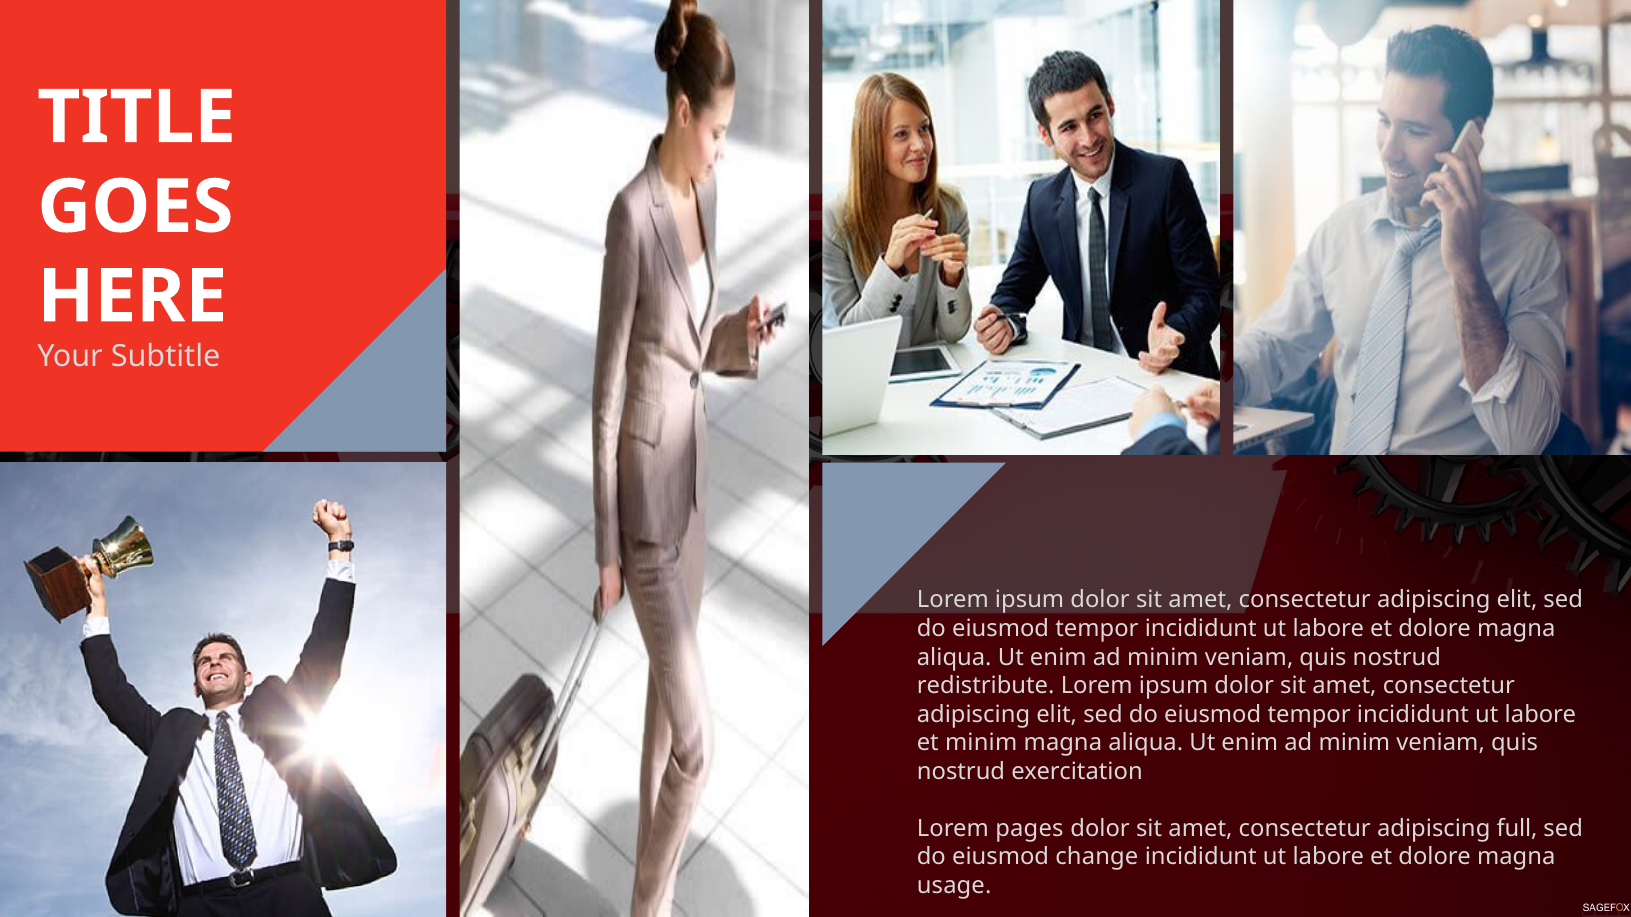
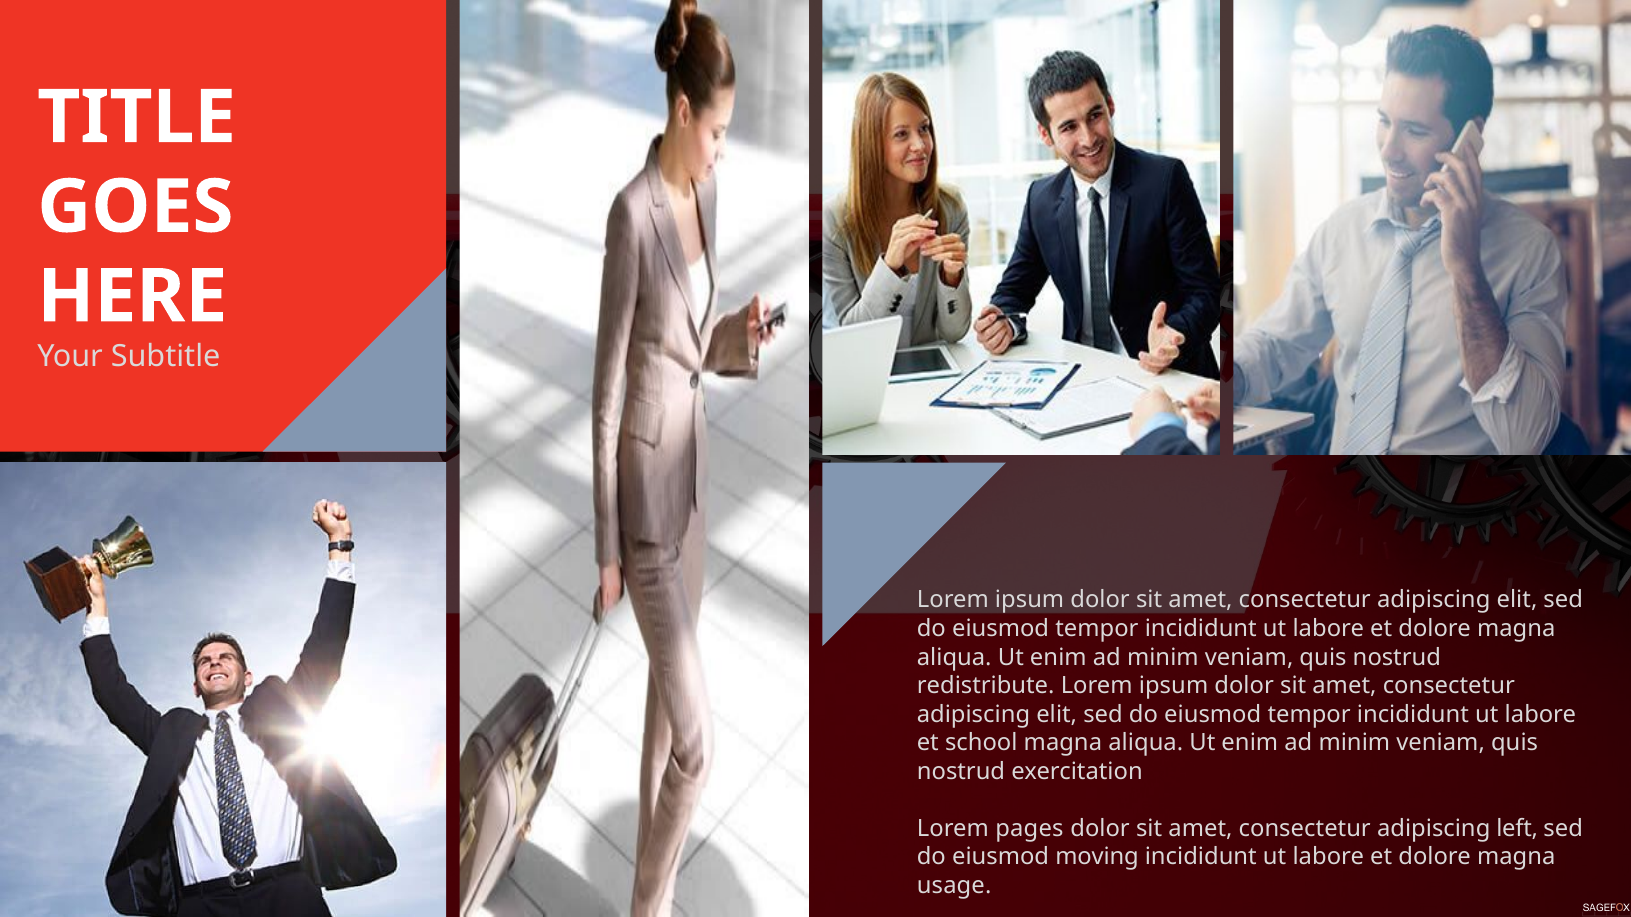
et minim: minim -> school (981, 743)
full: full -> left (1517, 829)
change: change -> moving (1097, 857)
